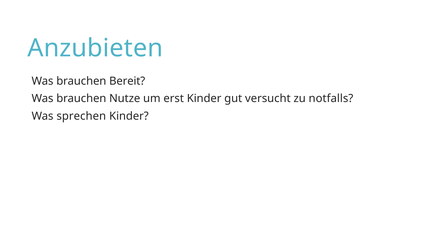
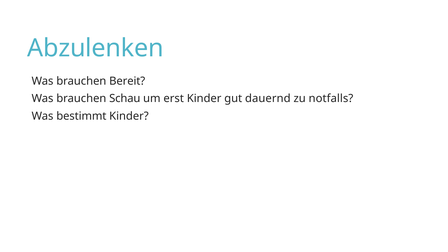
Anzubieten: Anzubieten -> Abzulenken (95, 48)
Nutze: Nutze -> Schau (125, 99)
versucht: versucht -> dauernd (268, 99)
sprechen: sprechen -> bestimmt (81, 116)
